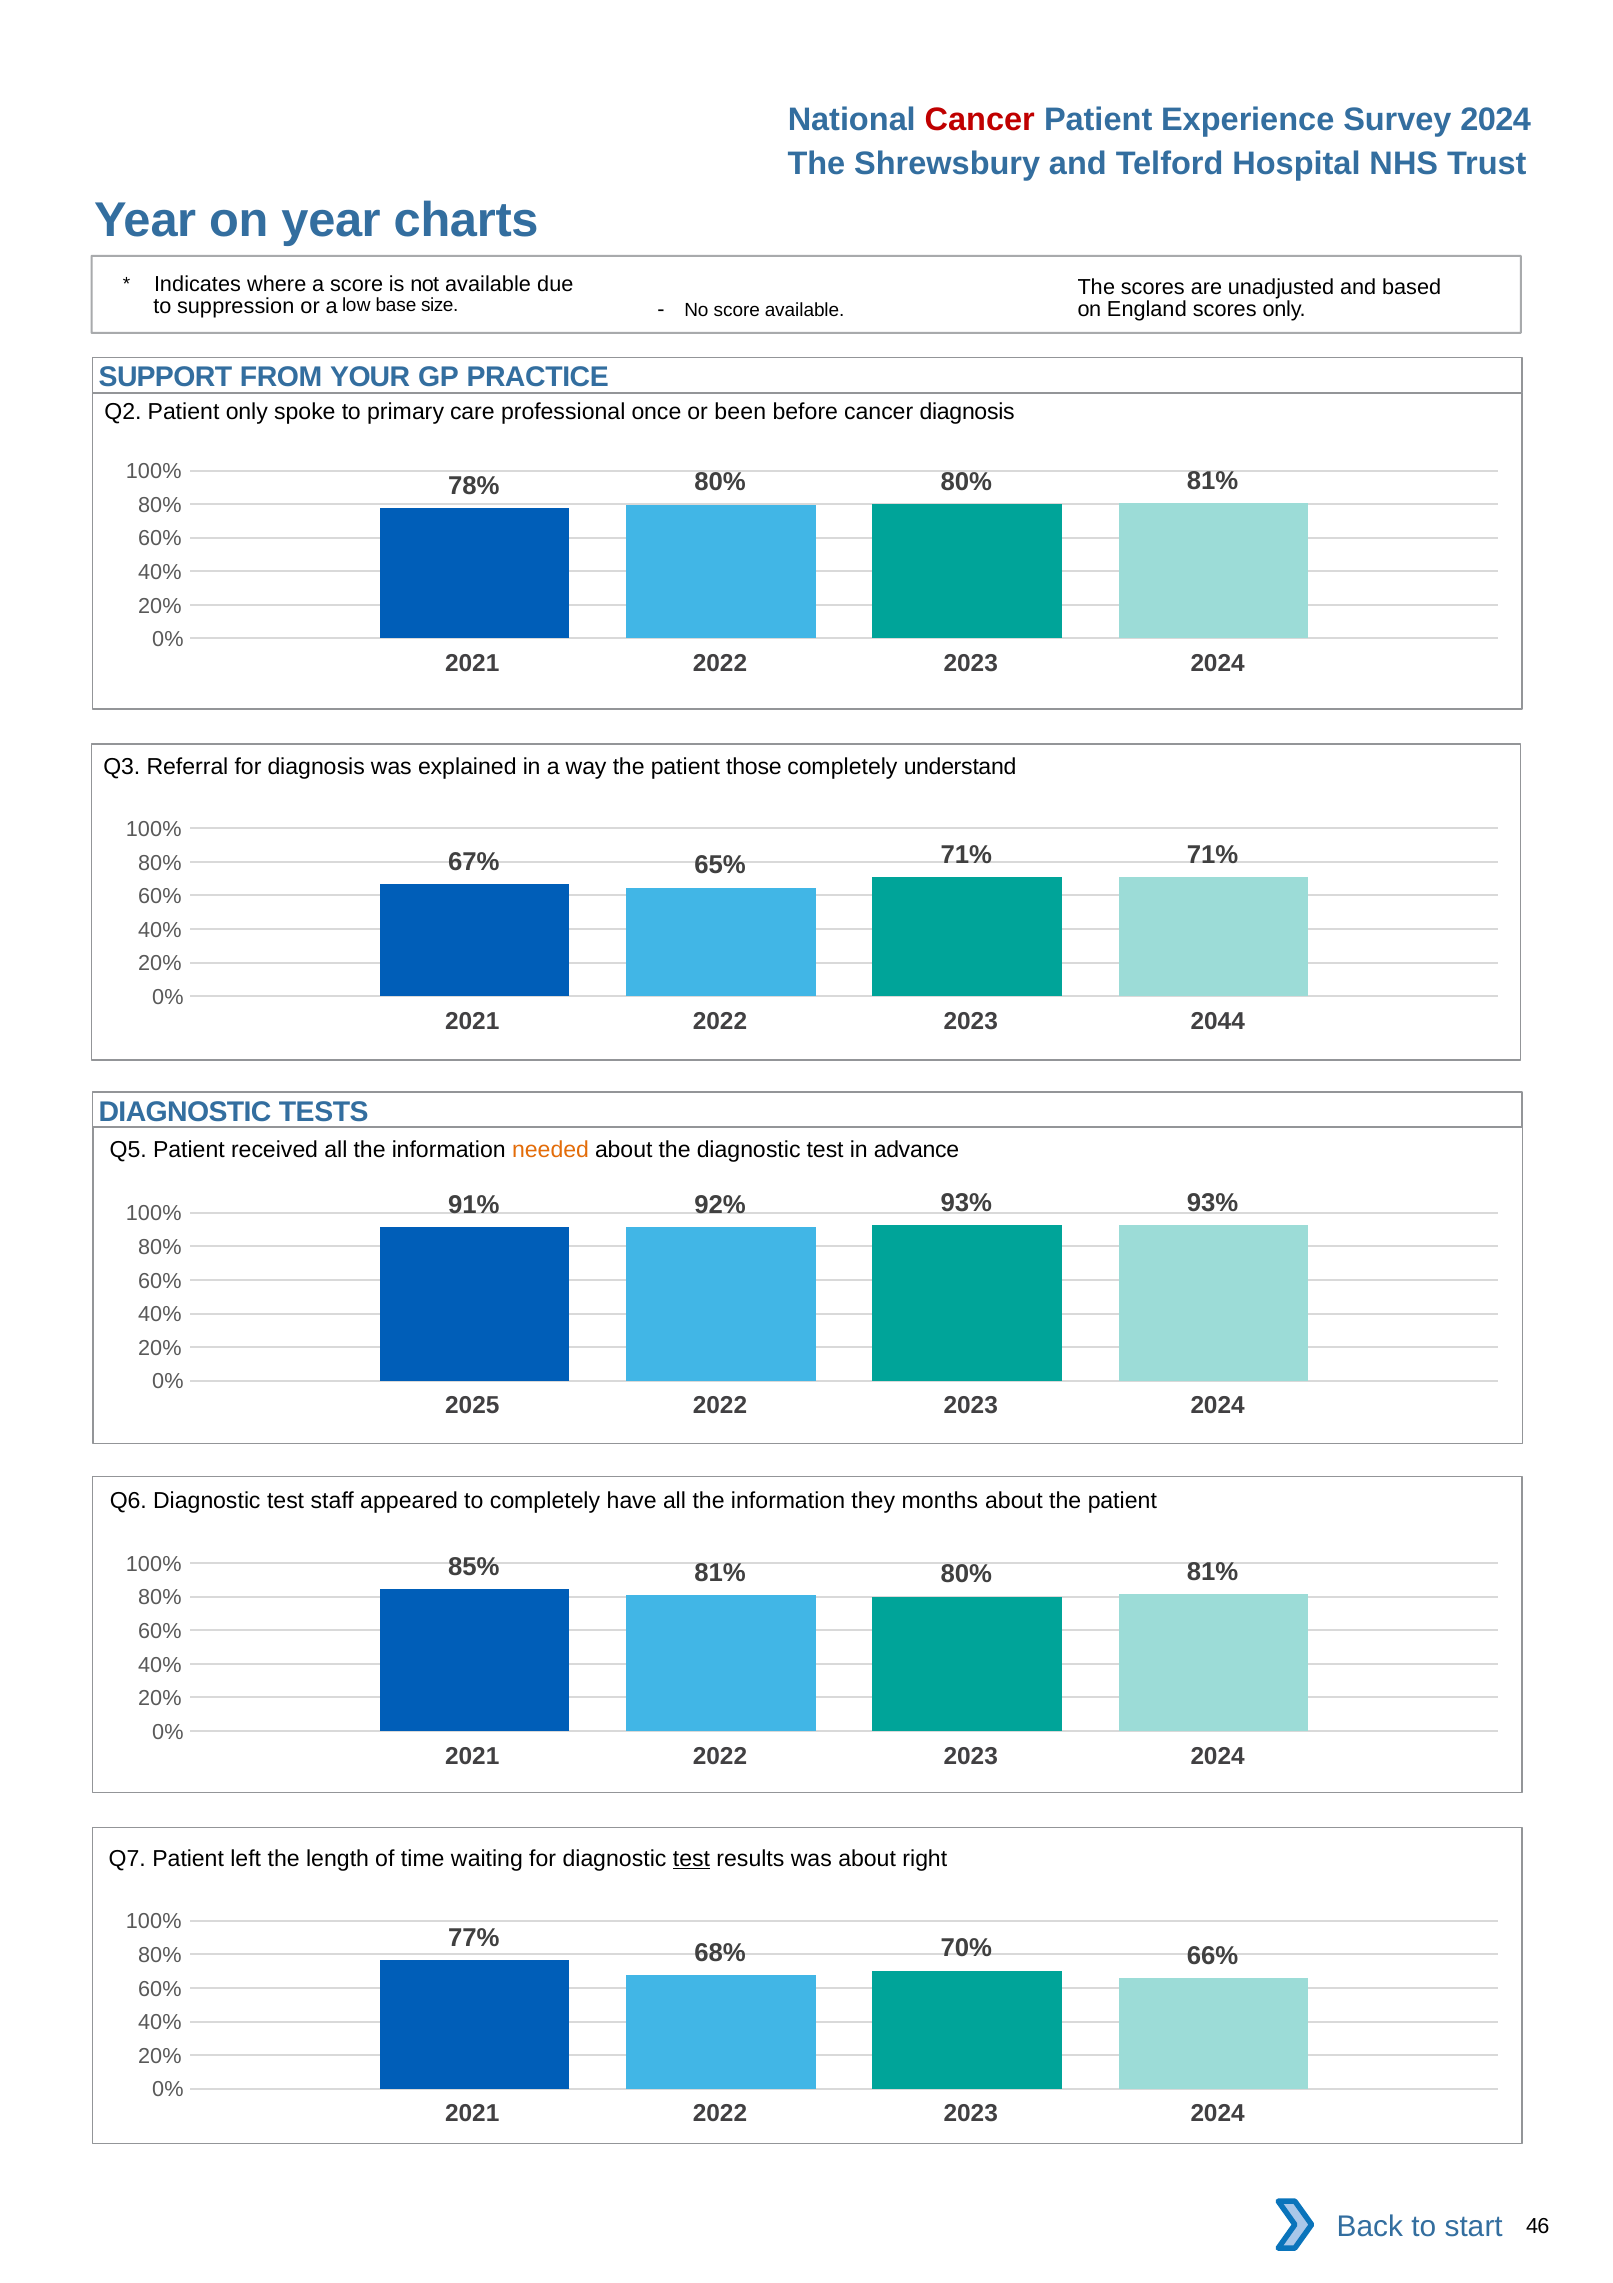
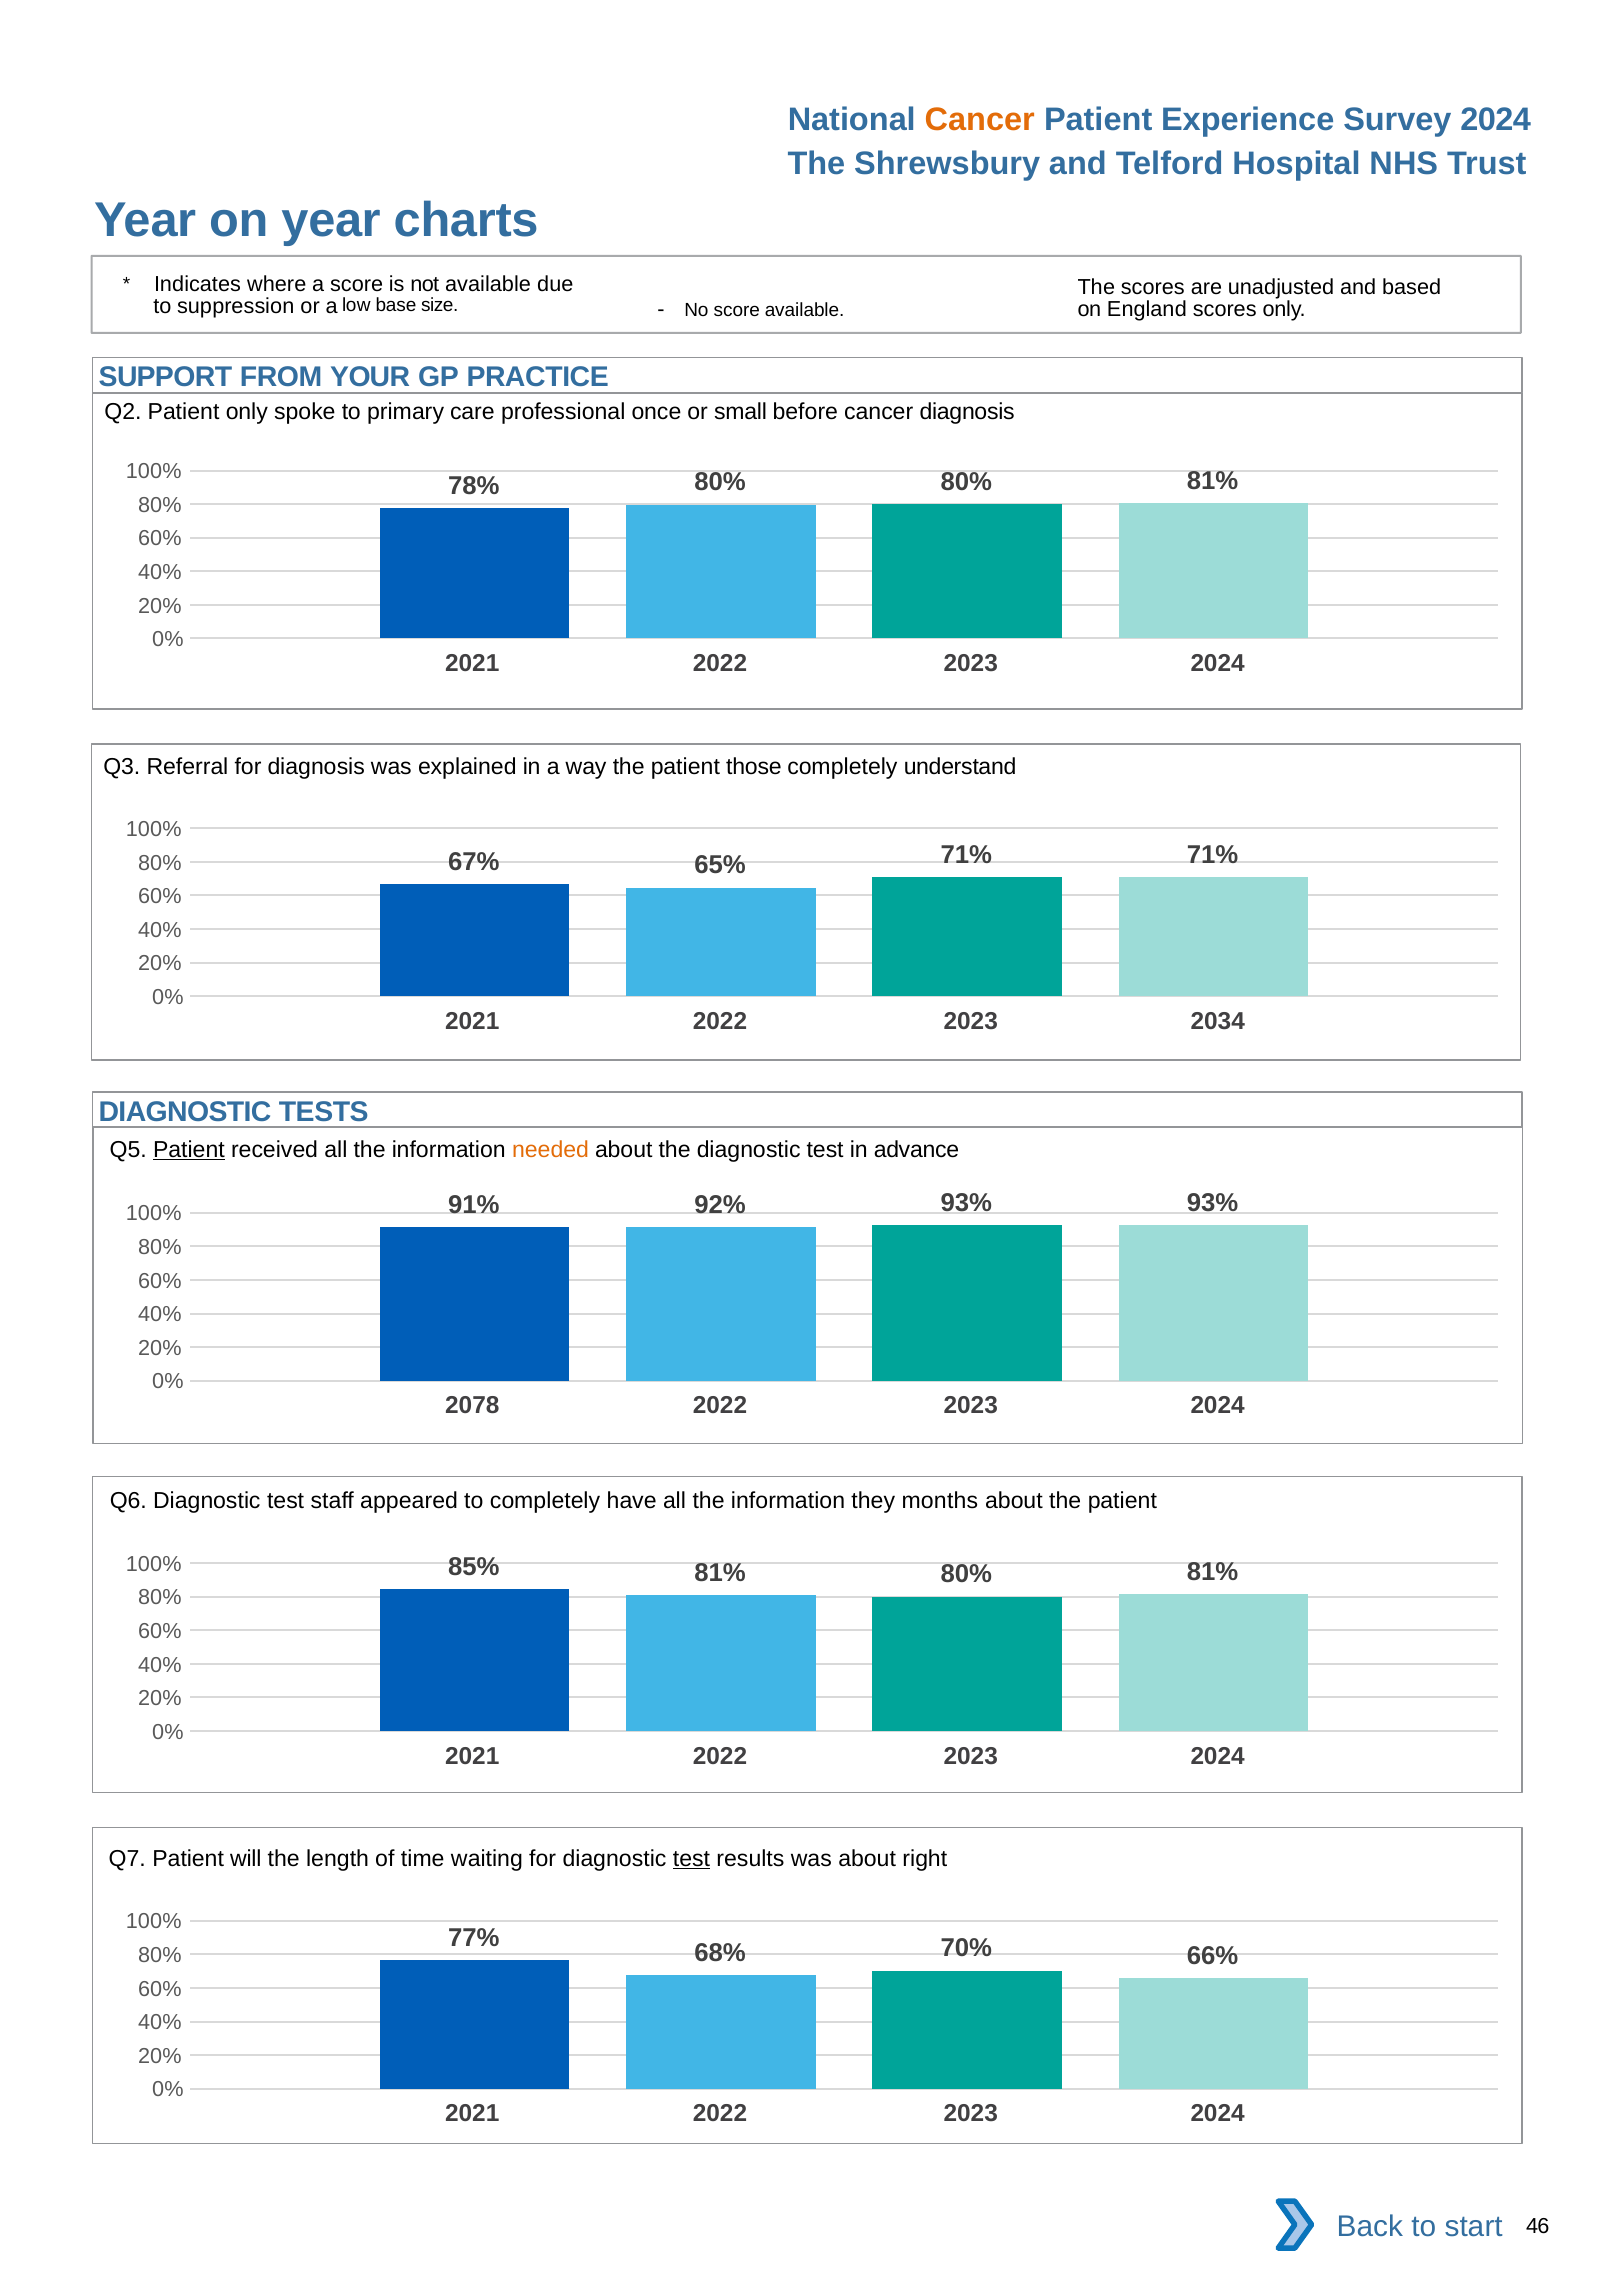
Cancer colour: red -> orange (980, 120)
been: been -> small (740, 412)
2044: 2044 -> 2034 (1218, 1021)
Patient underline: none -> present (189, 1149)
2025: 2025 -> 2078 (472, 1406)
left: left -> will (246, 1858)
